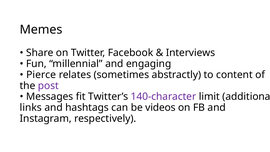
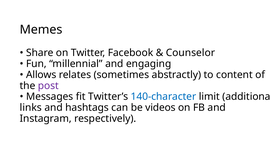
Interviews: Interviews -> Counselor (190, 53)
Pierce: Pierce -> Allows (41, 75)
140-character colour: purple -> blue (163, 97)
